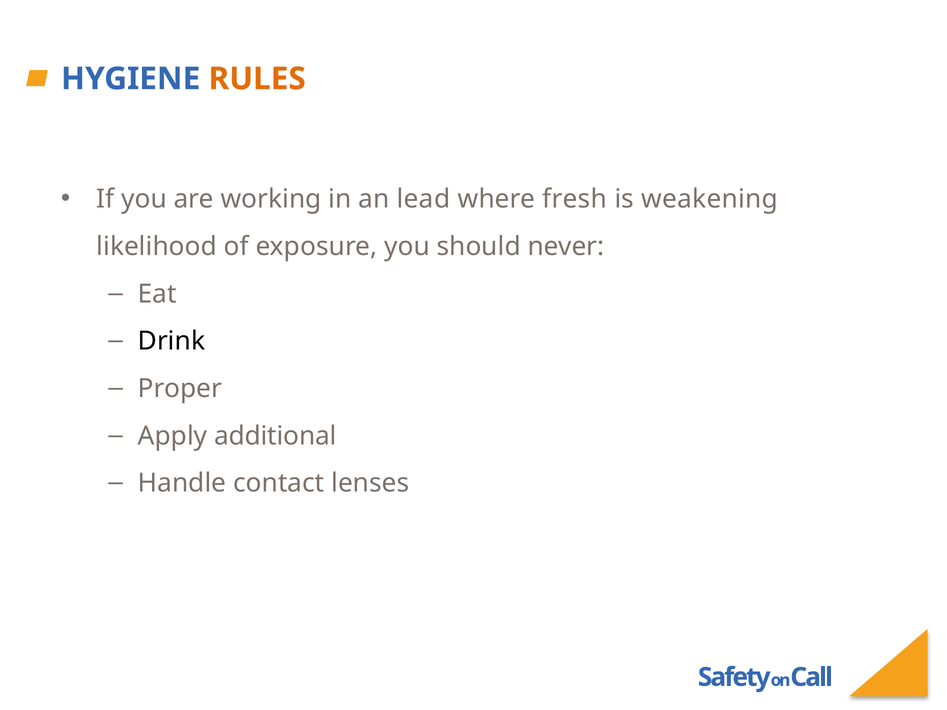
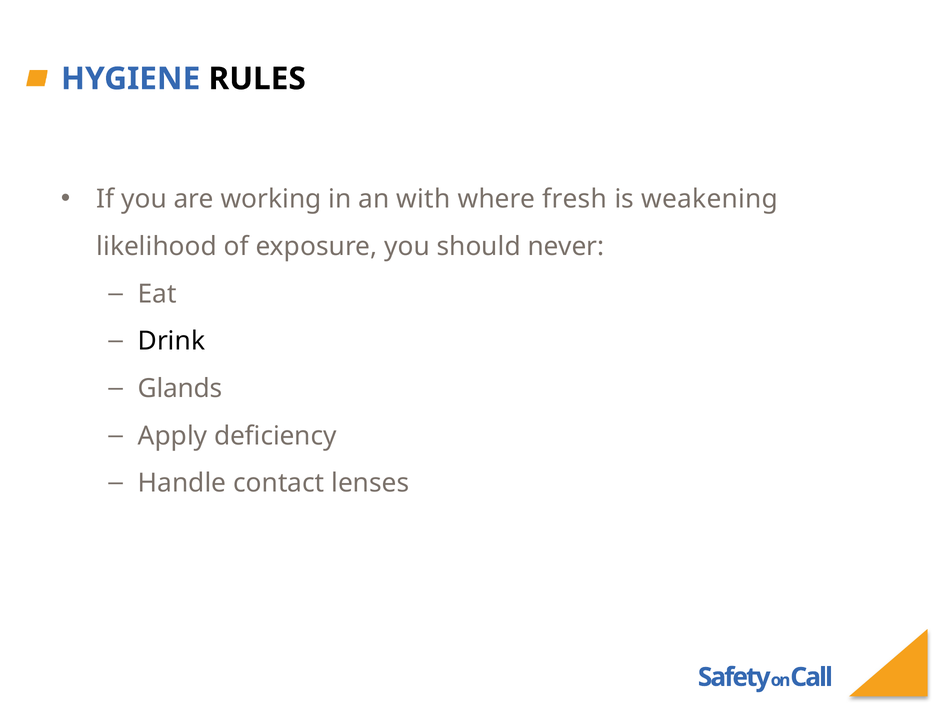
RULES colour: orange -> black (257, 79)
lead: lead -> with (424, 199)
Proper: Proper -> Glands (180, 389)
additional: additional -> deficiency (275, 436)
